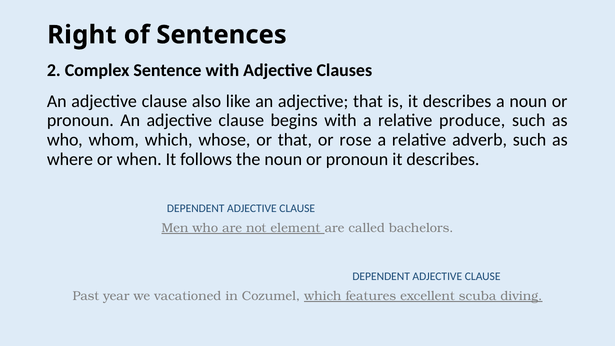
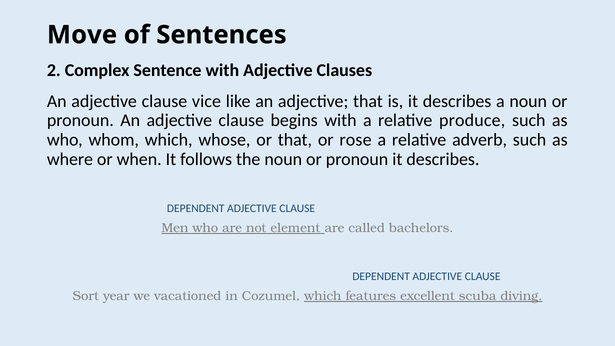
Right: Right -> Move (82, 35)
also: also -> vice (206, 101)
Past: Past -> Sort (86, 296)
